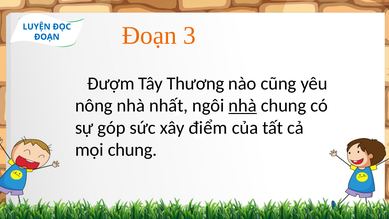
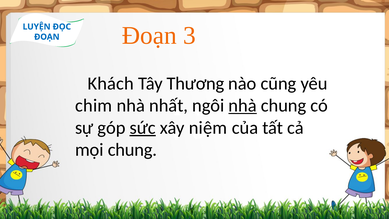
Đượm: Đượm -> Khách (111, 83)
nông: nông -> chim (94, 105)
sức underline: none -> present (143, 128)
điểm: điểm -> niệm (208, 128)
